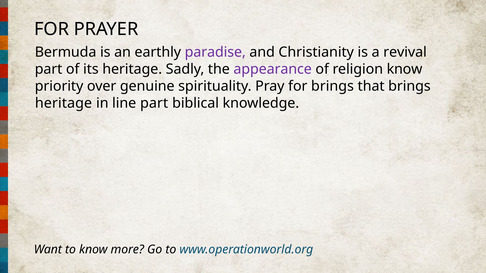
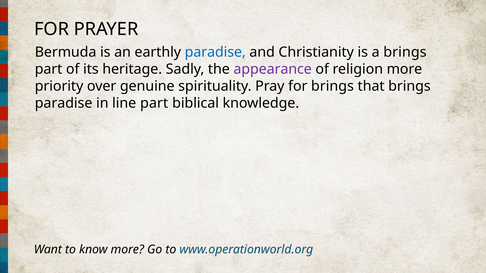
paradise colour: purple -> blue (215, 52)
a revival: revival -> brings (405, 52)
religion know: know -> more (404, 69)
heritage: heritage -> paradise (64, 103)
